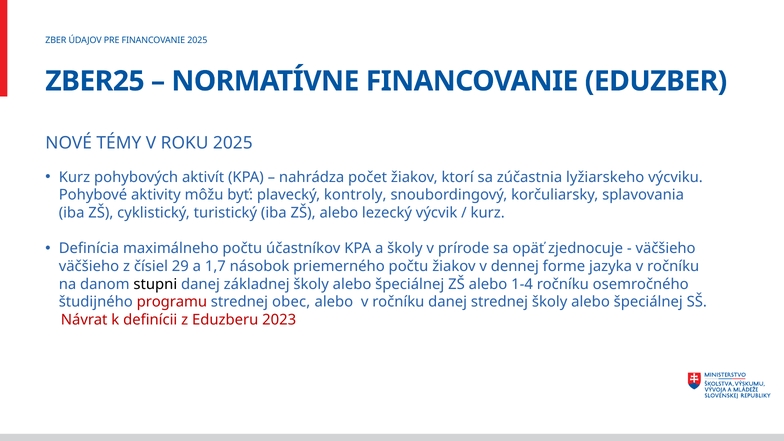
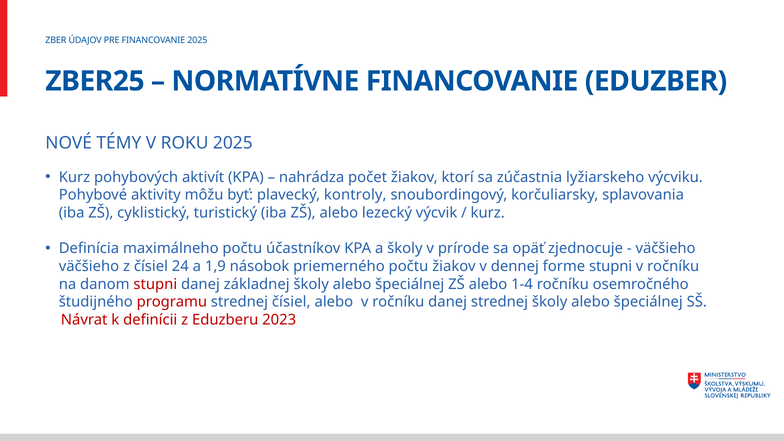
29: 29 -> 24 (180, 266)
1,7: 1,7 -> 1,9 (215, 266)
forme jazyka: jazyka -> stupni (611, 266)
stupni colour: black -> red (155, 284)
strednej obec: obec -> čísiel (291, 302)
